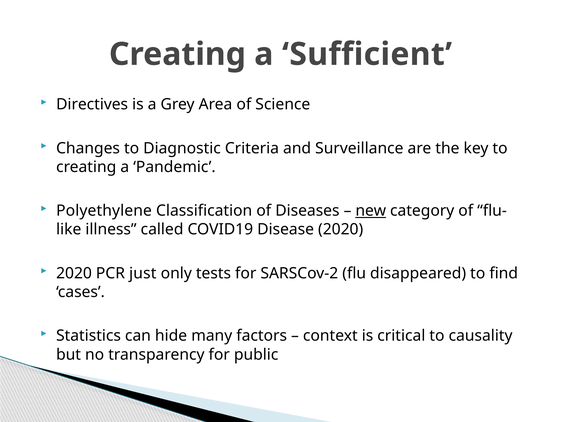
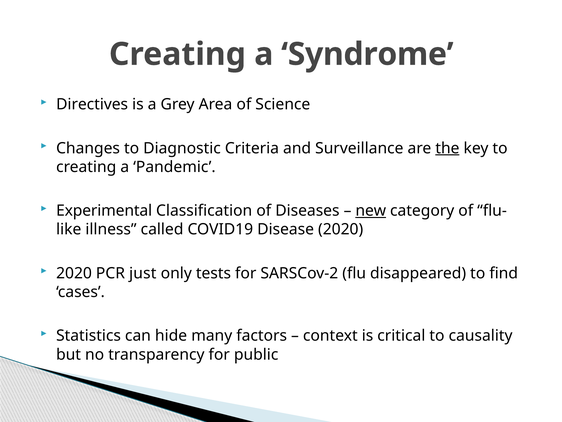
Sufficient: Sufficient -> Syndrome (367, 54)
the underline: none -> present (447, 148)
Polyethylene: Polyethylene -> Experimental (104, 210)
